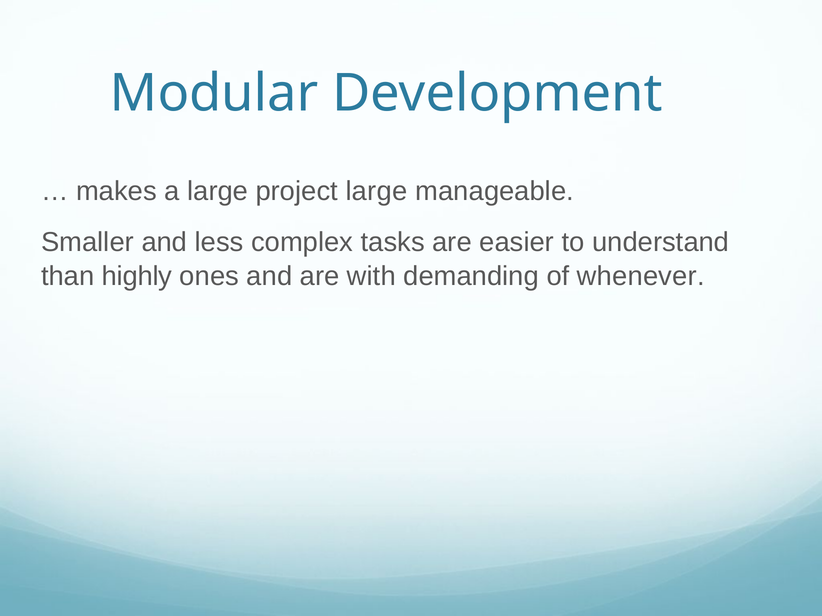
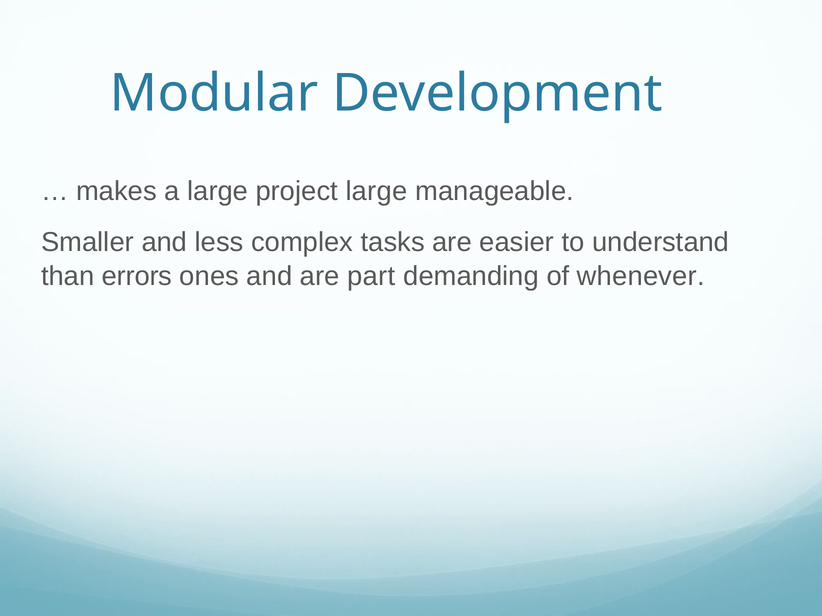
highly: highly -> errors (137, 277)
with: with -> part (371, 277)
